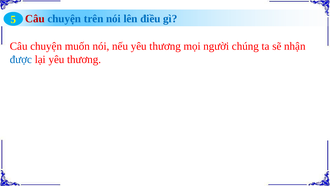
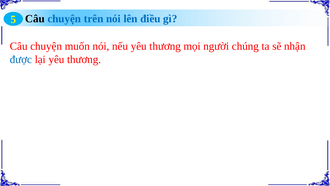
Câu colour: red -> black (35, 19)
